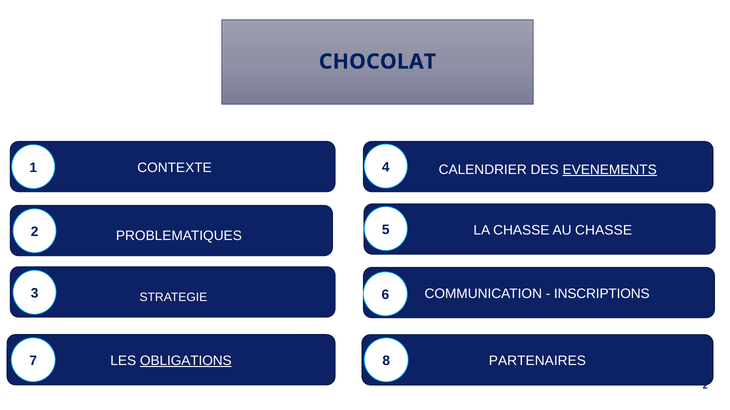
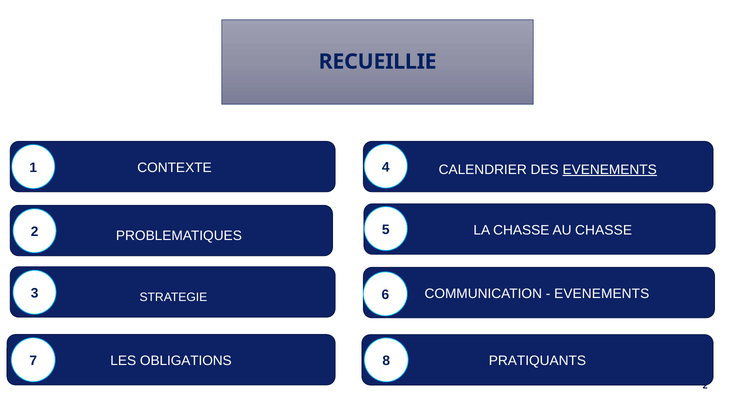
CHOCOLAT: CHOCOLAT -> RECUEILLIE (378, 62)
INSCRIPTIONS: INSCRIPTIONS -> EVENEMENTS (602, 294)
OBLIGATIONS underline: present -> none (186, 361)
PARTENAIRES: PARTENAIRES -> PRATIQUANTS (537, 361)
